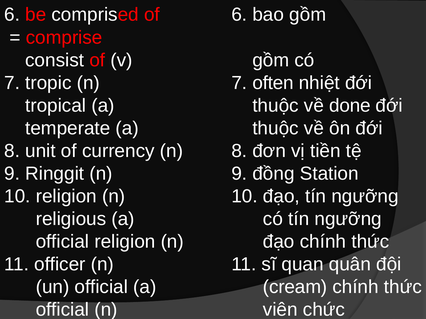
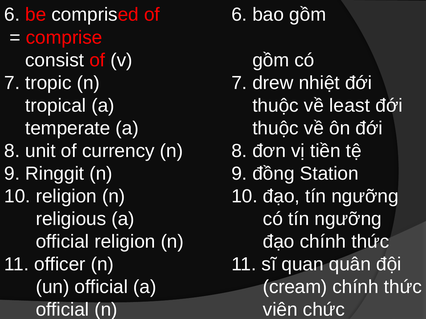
often: often -> drew (273, 83)
done: done -> least (350, 106)
